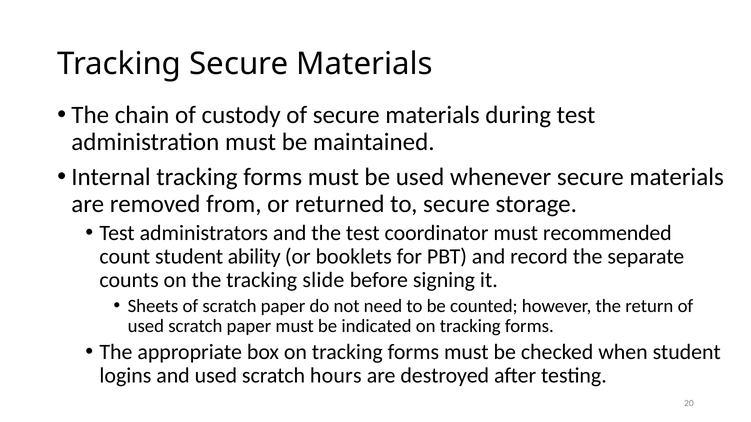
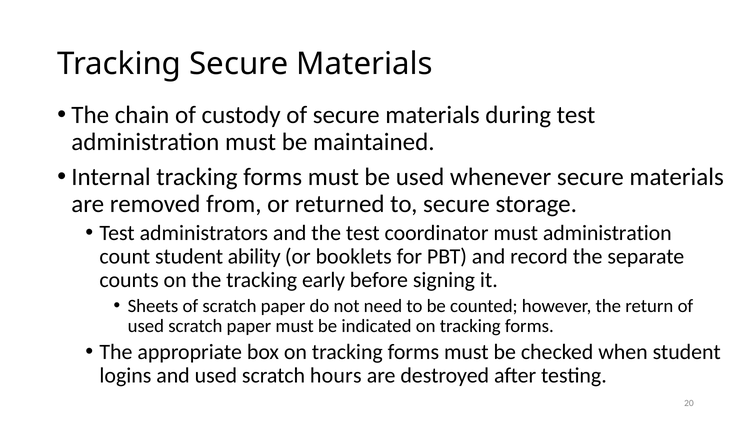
must recommended: recommended -> administration (607, 233)
slide: slide -> early (324, 280)
